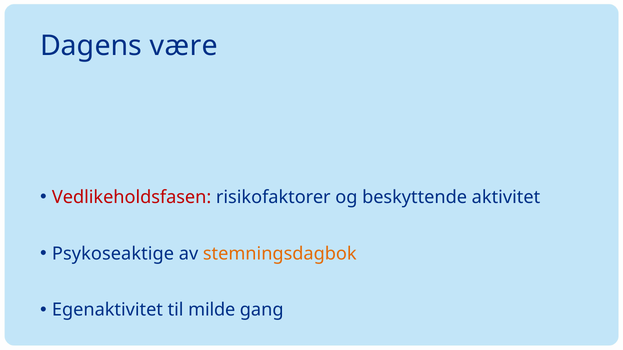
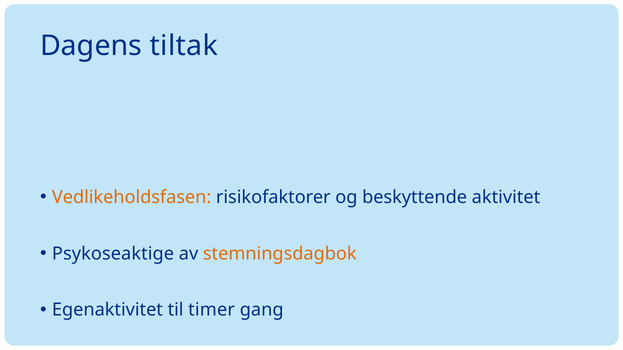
være: være -> tiltak (184, 46)
Vedlikeholdsfasen colour: red -> orange (132, 197)
milde: milde -> timer (212, 310)
